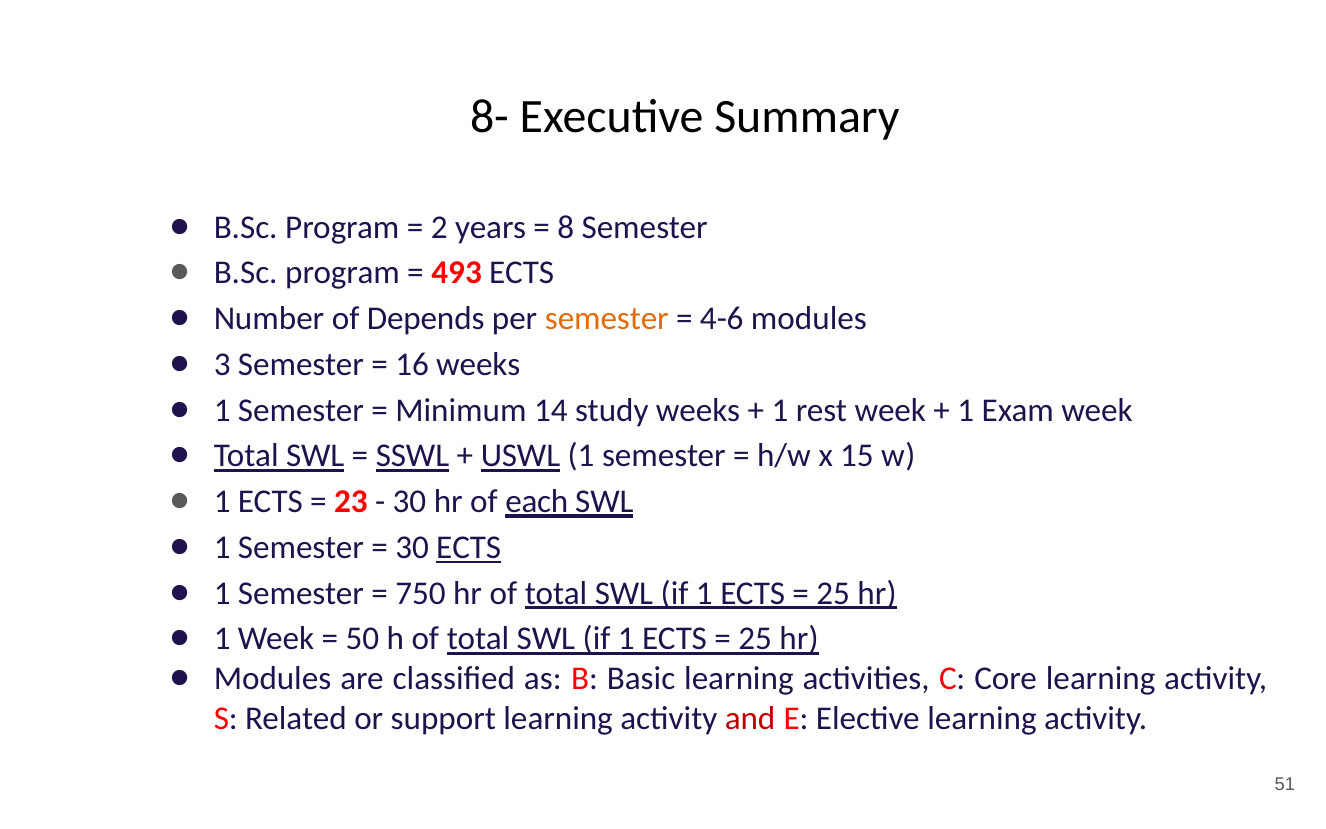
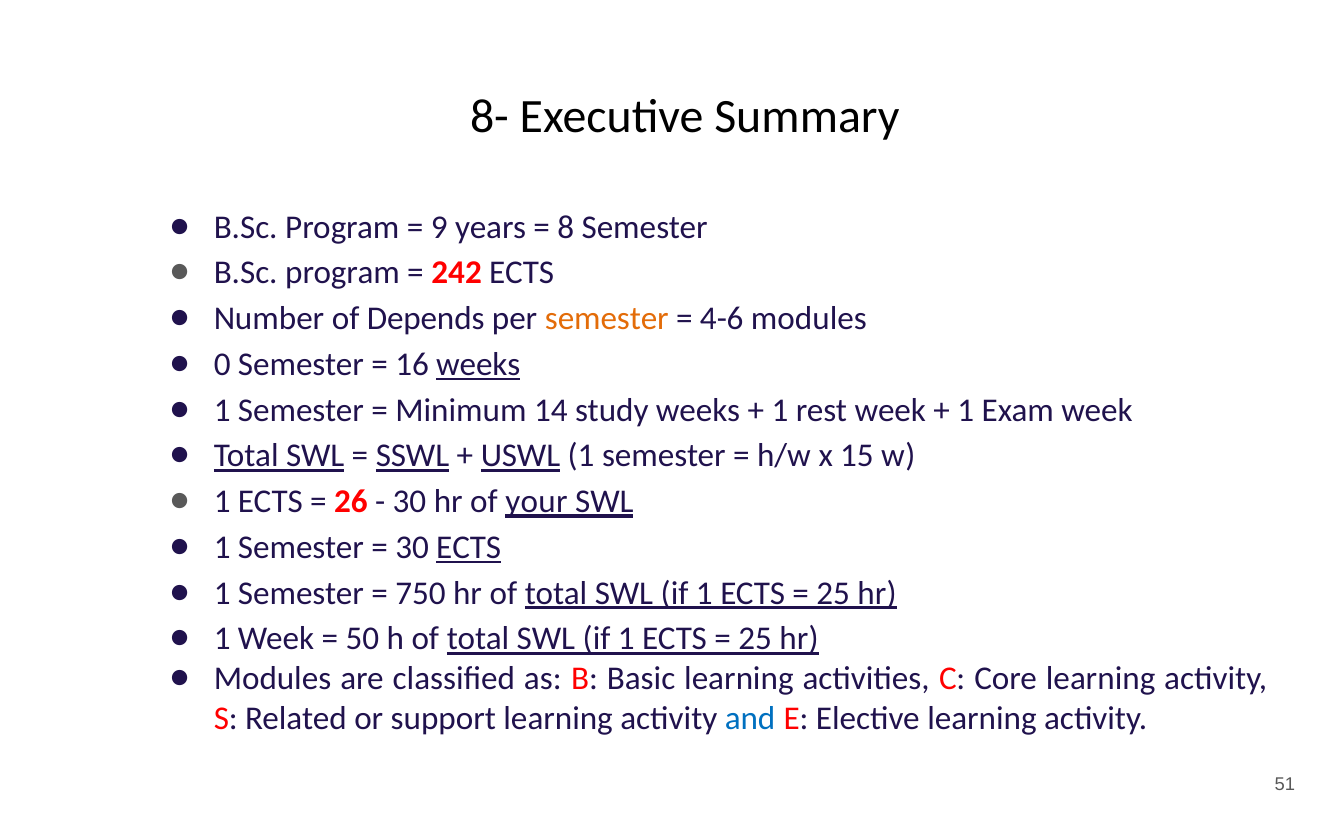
2: 2 -> 9 (439, 227)
493: 493 -> 242 (457, 273)
3: 3 -> 0 (222, 364)
weeks underline: none -> present (478, 364)
23: 23 -> 26 (351, 502)
each: each -> your (537, 502)
and colour: red -> blue (750, 718)
